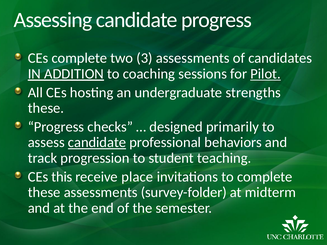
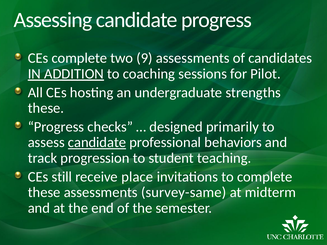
3: 3 -> 9 (144, 58)
Pilot underline: present -> none (266, 74)
this: this -> still (62, 177)
survey-folder: survey-folder -> survey-same (184, 193)
